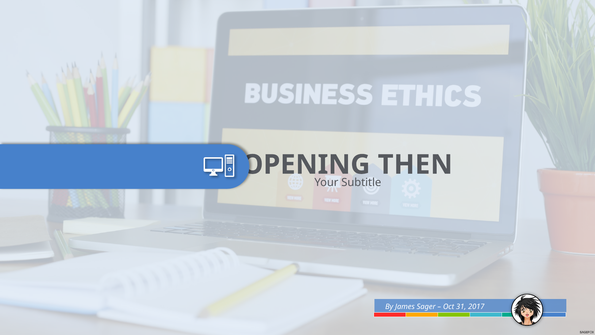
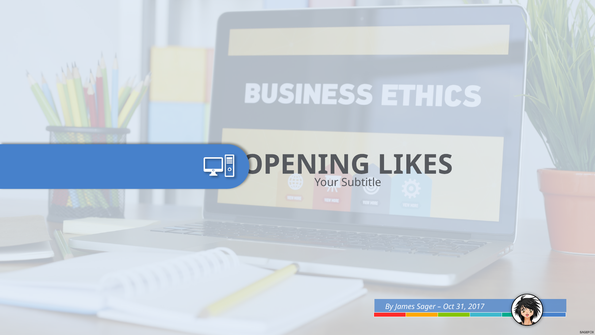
THEN: THEN -> LIKES (415, 165)
